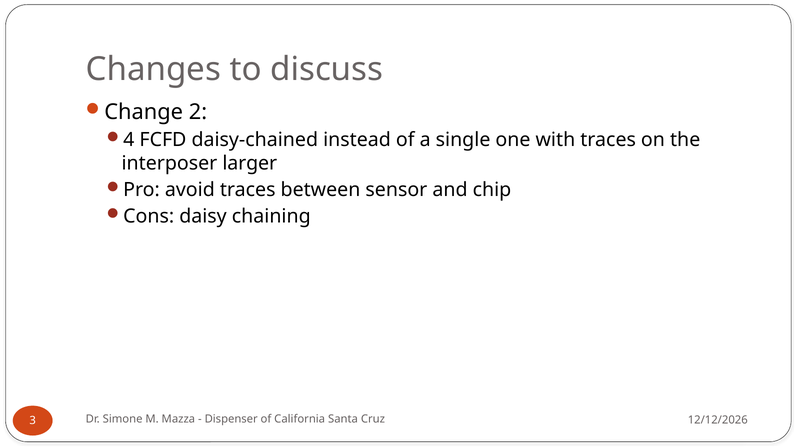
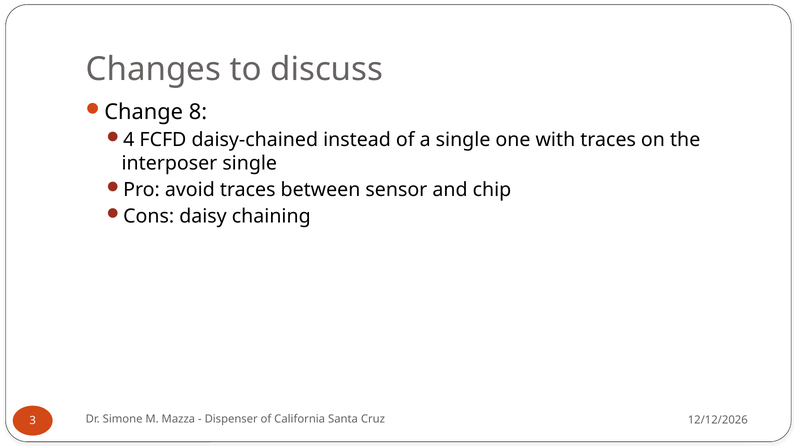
2: 2 -> 8 (198, 112)
interposer larger: larger -> single (250, 164)
